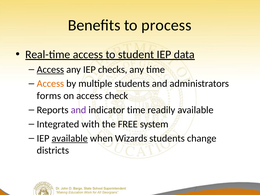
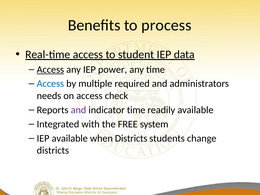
checks: checks -> power (113, 69)
Access colour: orange -> blue (50, 84)
multiple students: students -> required (132, 84)
forms: forms -> needs (49, 96)
available underline: present -> none (70, 138)
when Wizards: Wizards -> Districts (131, 138)
